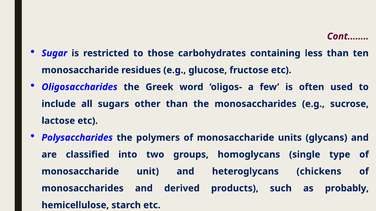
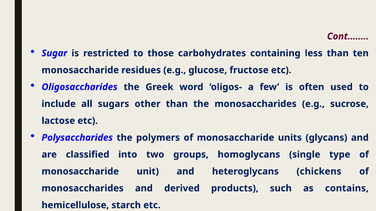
probably: probably -> contains (347, 189)
